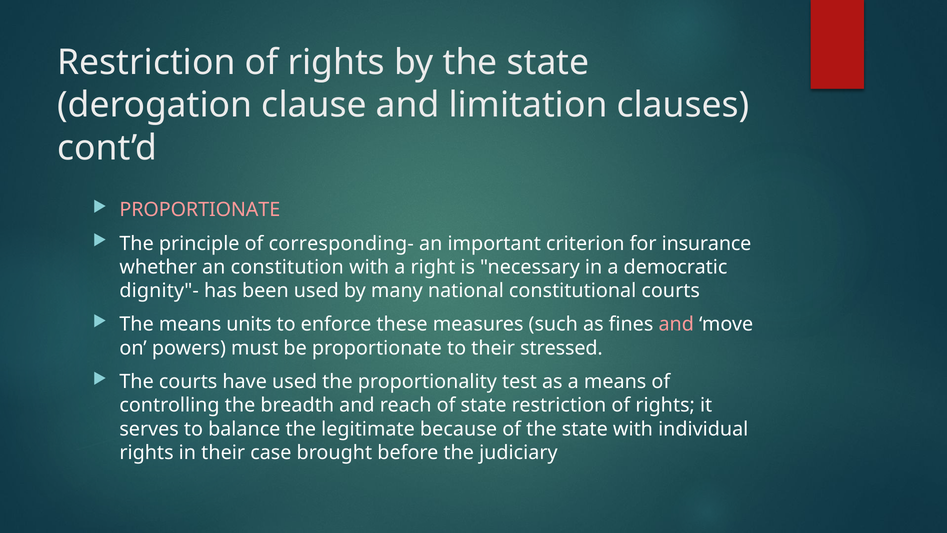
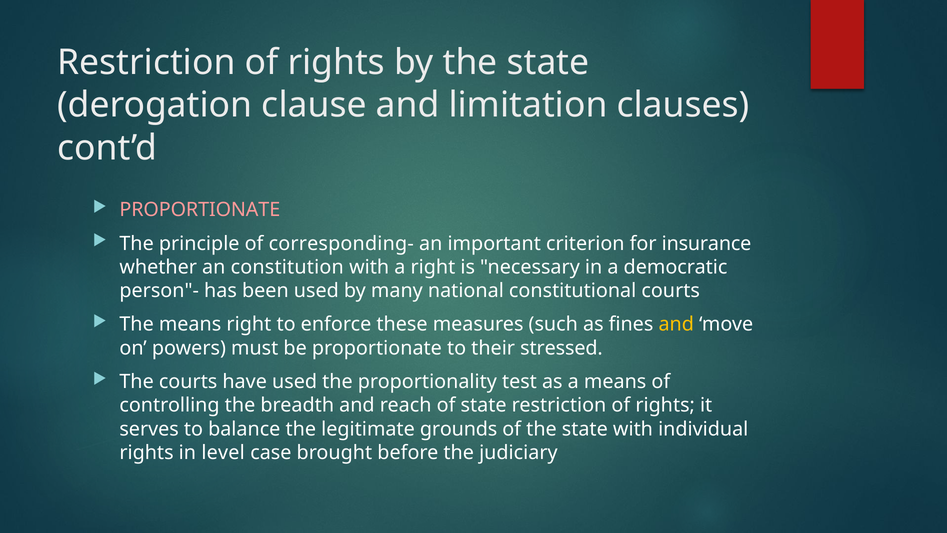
dignity"-: dignity"- -> person"- (159, 291)
means units: units -> right (249, 324)
and colour: pink -> yellow (676, 324)
because: because -> grounds (459, 429)
in their: their -> level (223, 453)
